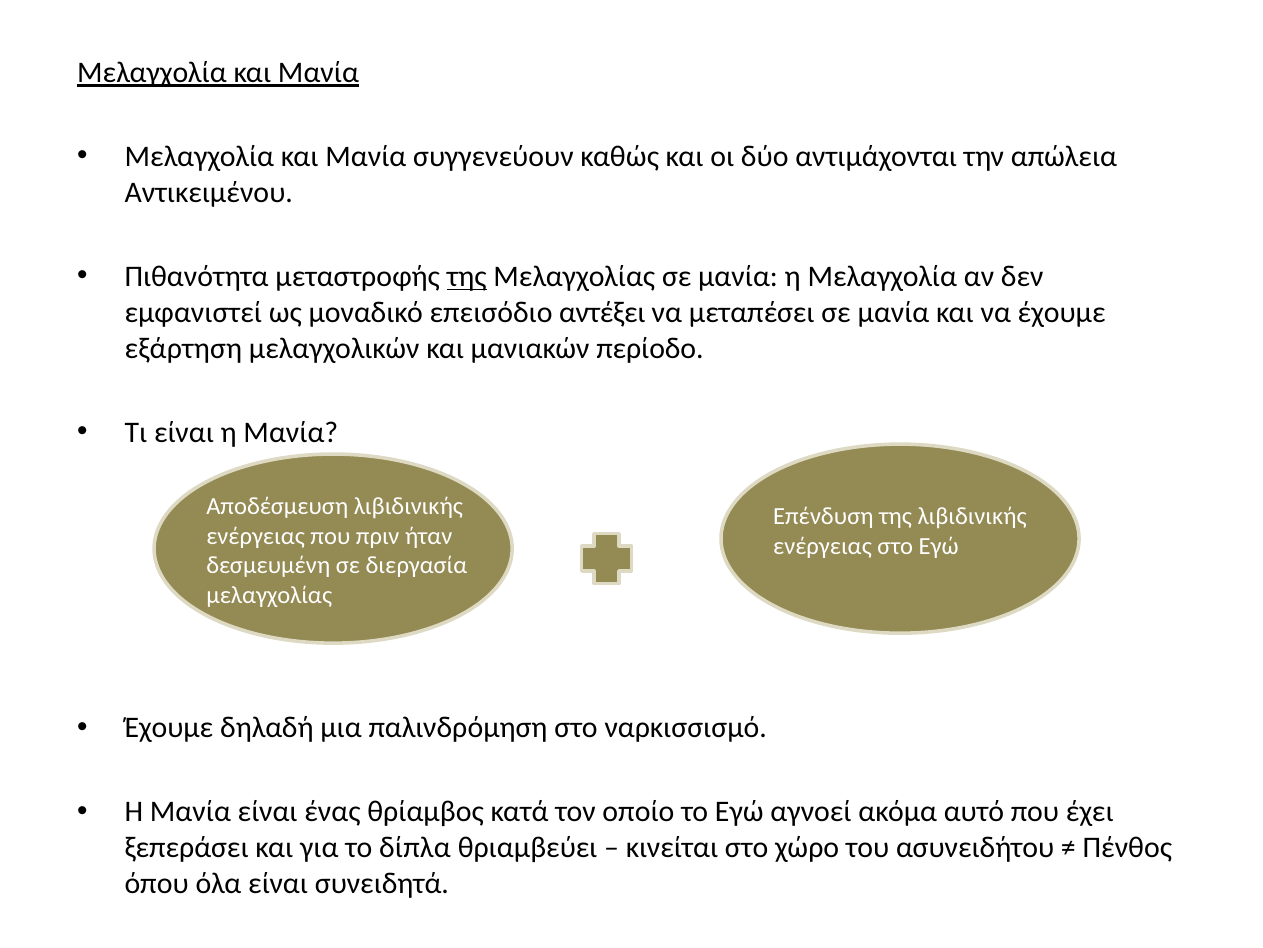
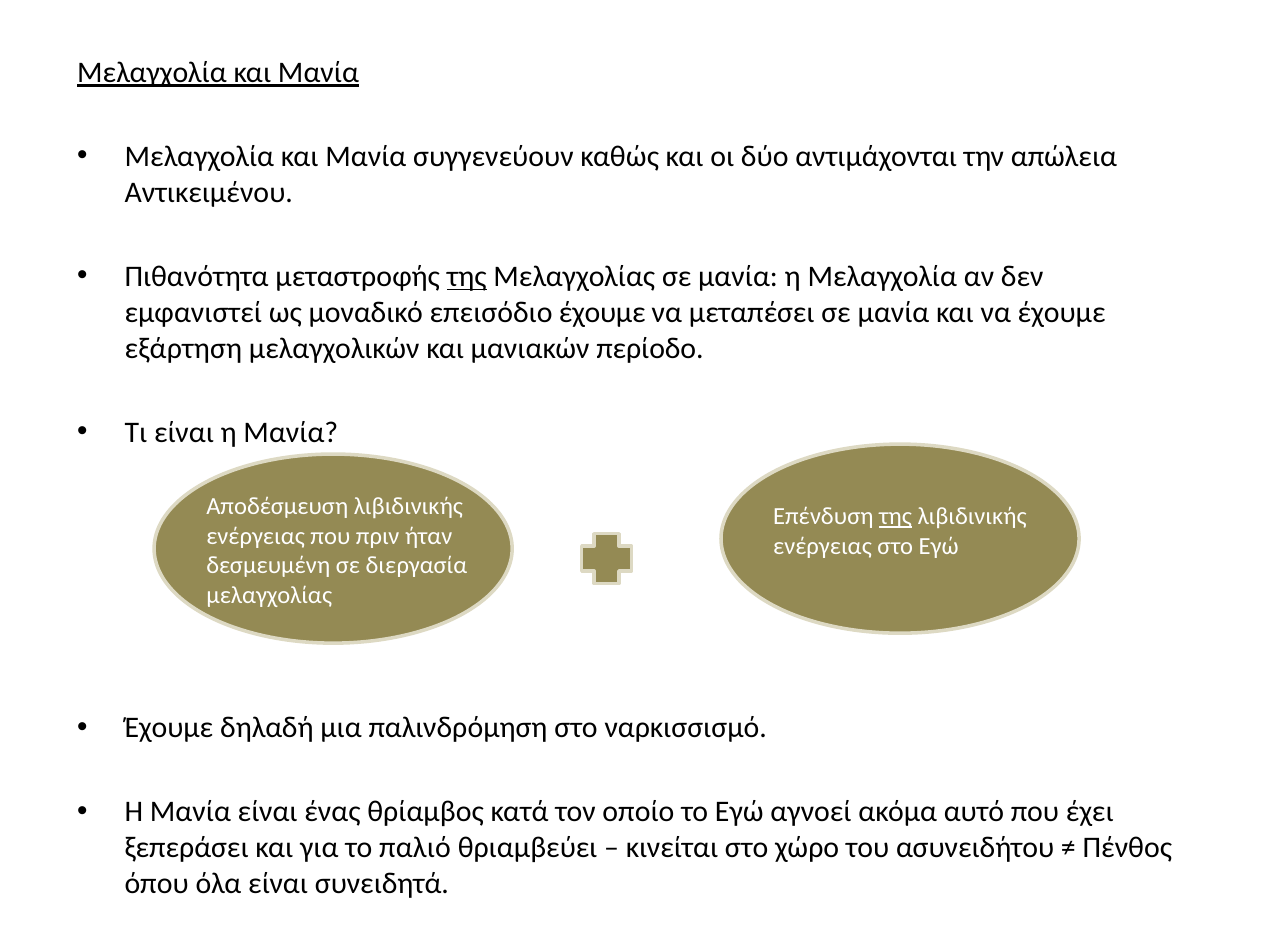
επεισόδιο αντέξει: αντέξει -> έχουμε (602, 312)
της underline: none -> present (895, 516)
δίπλα: δίπλα -> παλιό (415, 847)
